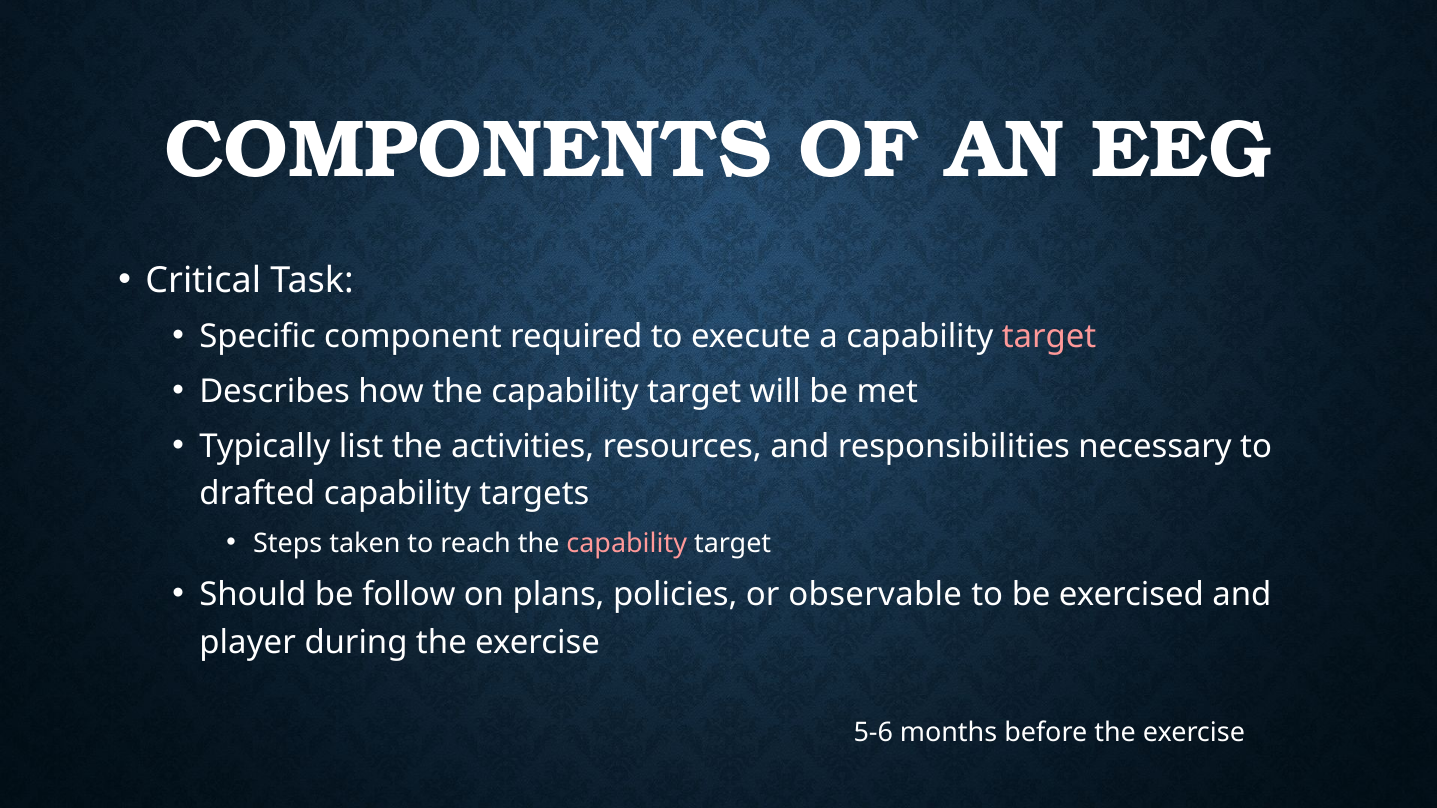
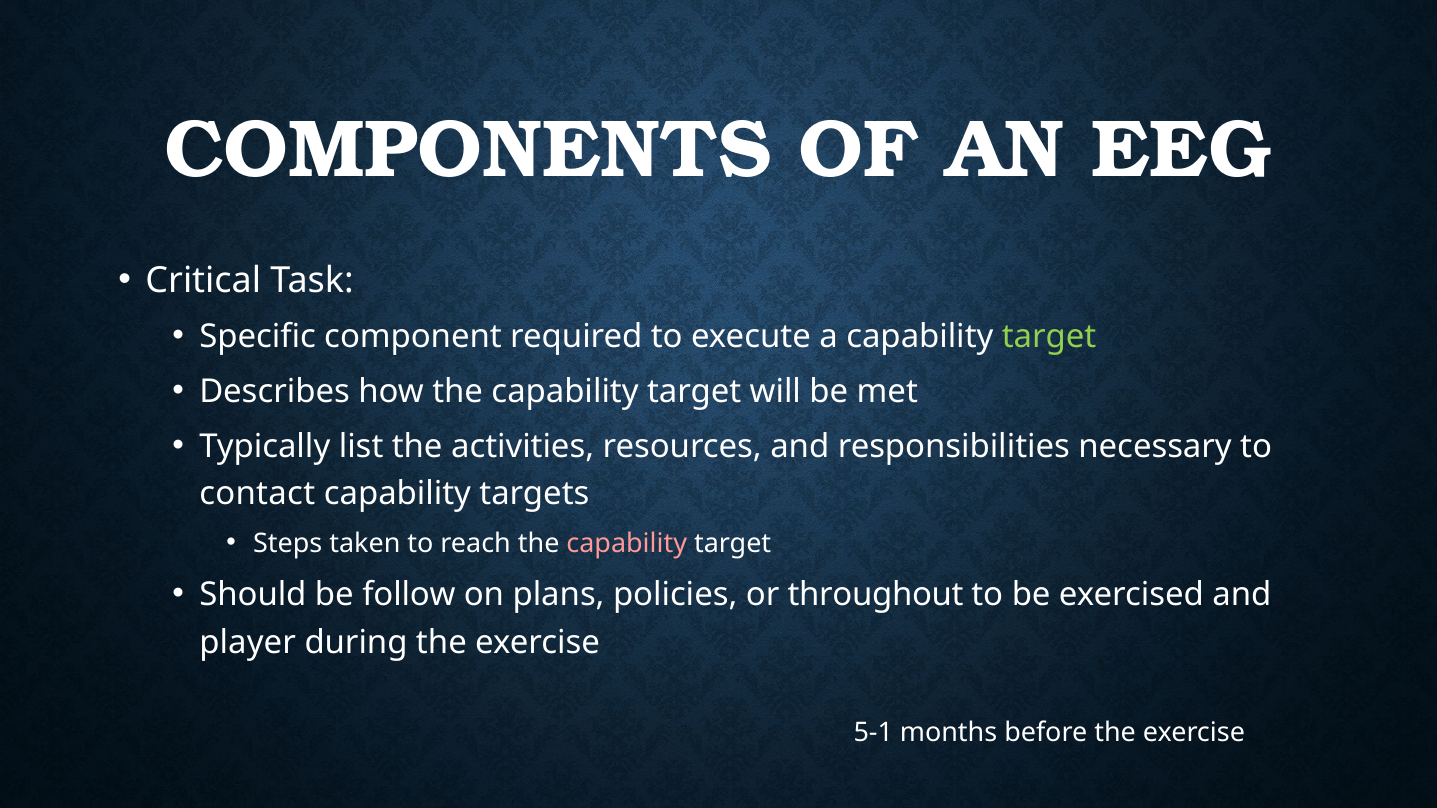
target colour: pink -> light green (1049, 337)
drafted: drafted -> contact (257, 494)
observable: observable -> throughout (876, 595)
5-6: 5-6 -> 5-1 (873, 733)
